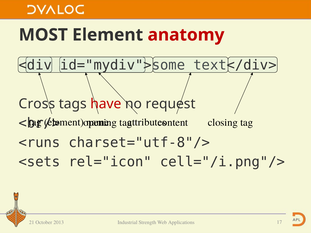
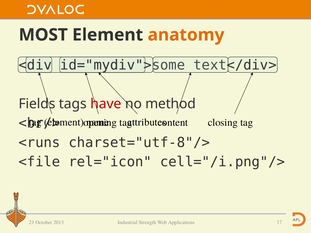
anatomy colour: red -> orange (186, 35)
Cross: Cross -> Fields (37, 104)
request: request -> method (171, 104)
<sets: <sets -> <file (39, 162)
